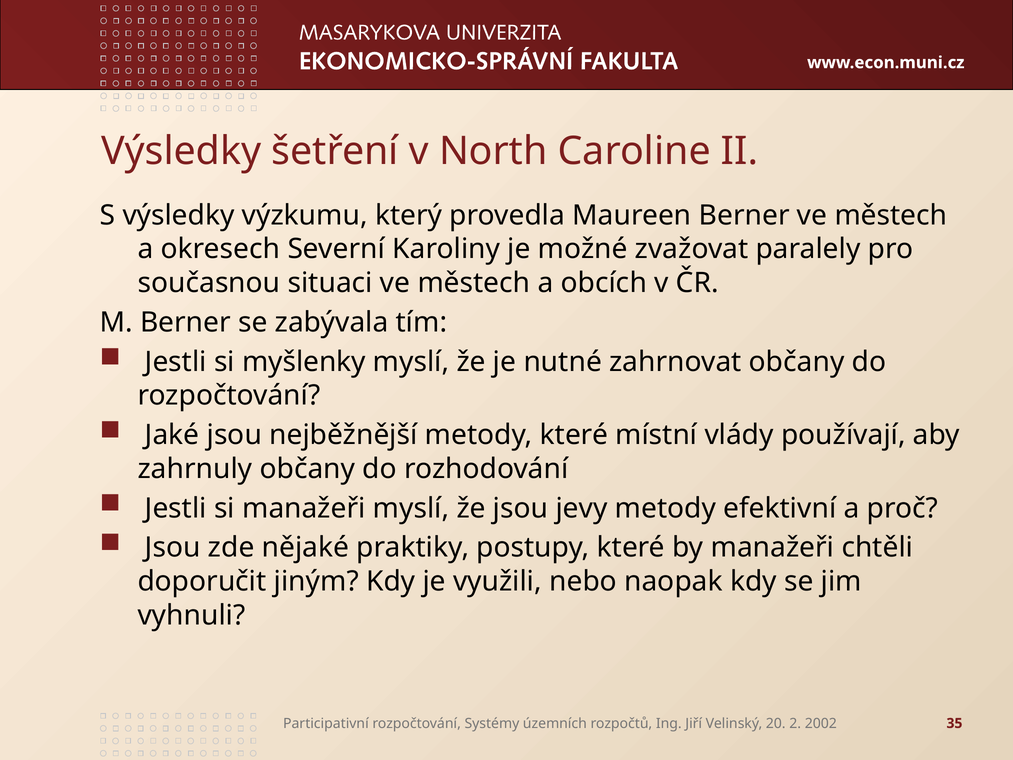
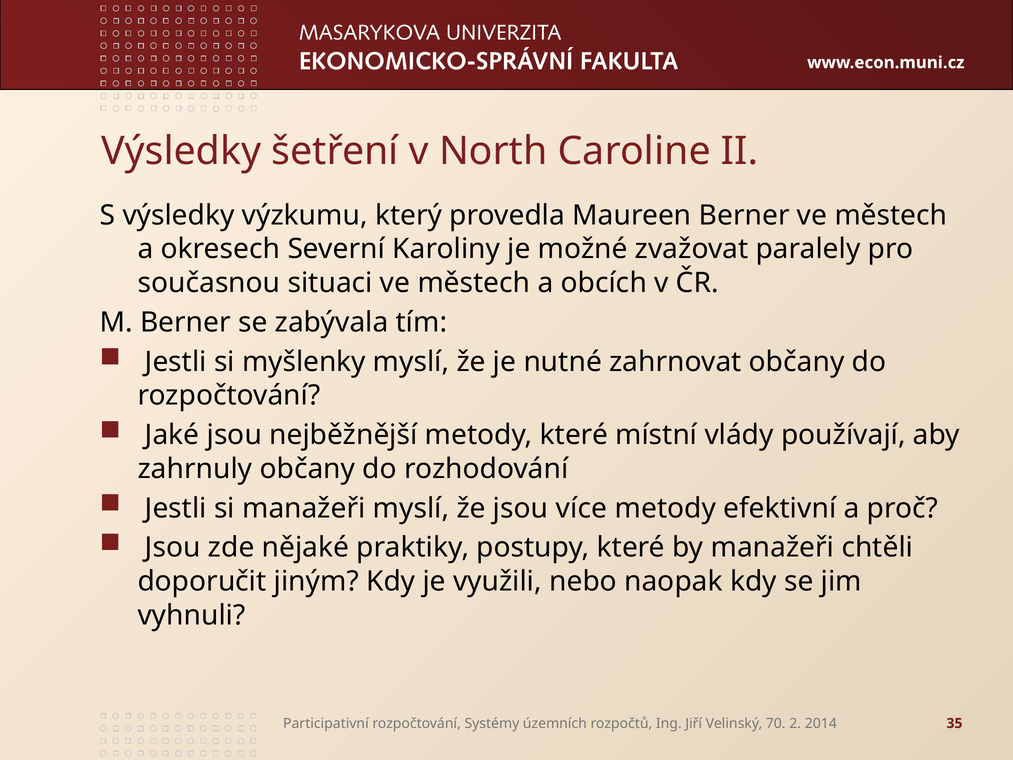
jevy: jevy -> více (581, 508)
20: 20 -> 70 (776, 723)
2002: 2002 -> 2014 (821, 723)
